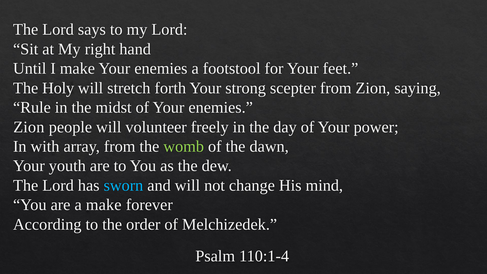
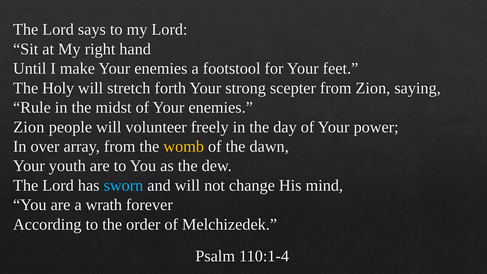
with: with -> over (45, 146)
womb colour: light green -> yellow (184, 146)
a make: make -> wrath (104, 205)
